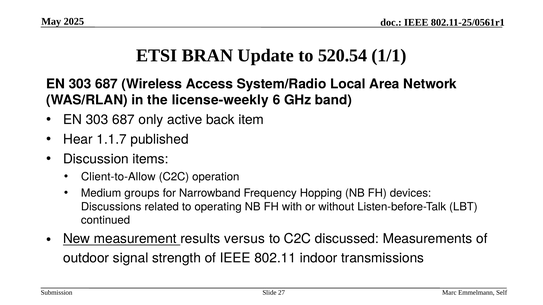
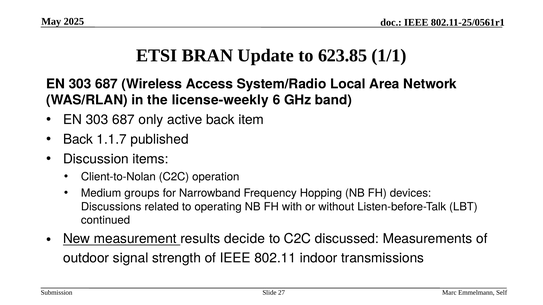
520.54: 520.54 -> 623.85 (343, 56)
Hear: Hear -> Back (78, 140)
Client-to-Allow: Client-to-Allow -> Client-to-Nolan (118, 177)
versus: versus -> decide (245, 239)
